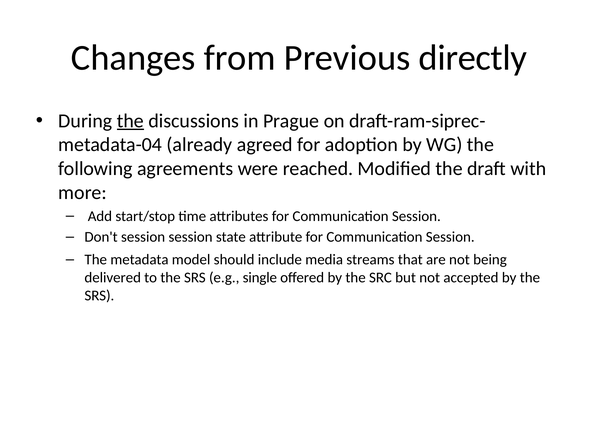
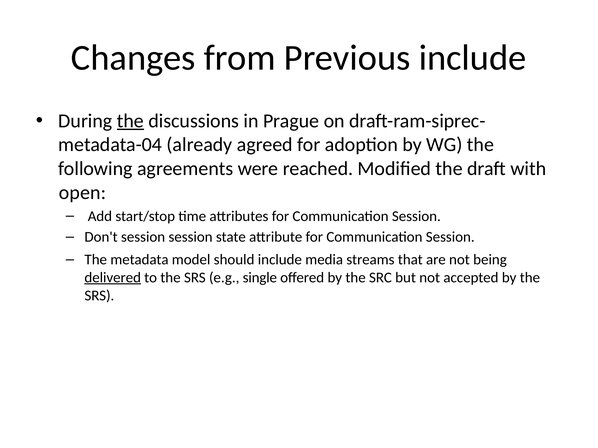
Previous directly: directly -> include (473, 58)
more: more -> open (82, 193)
delivered underline: none -> present (113, 278)
